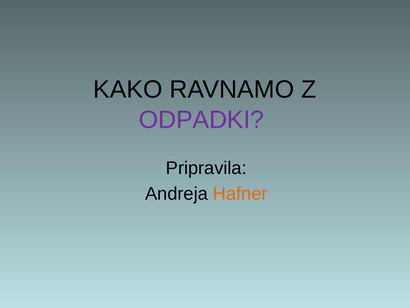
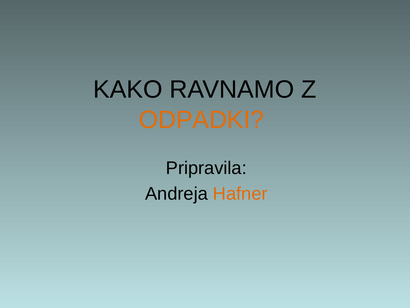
ODPADKI colour: purple -> orange (201, 120)
